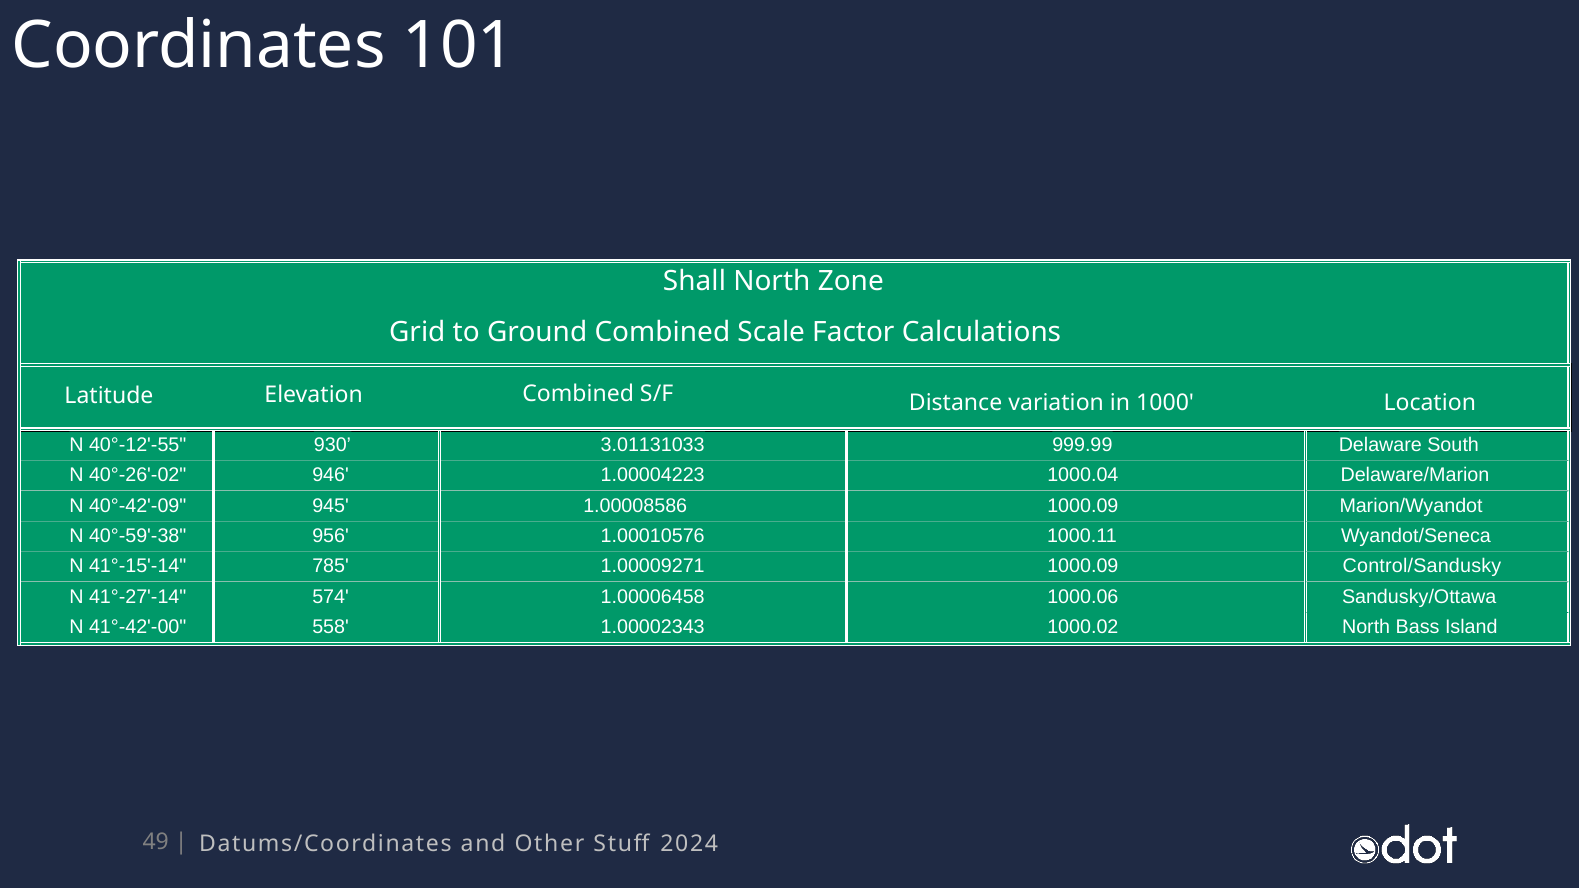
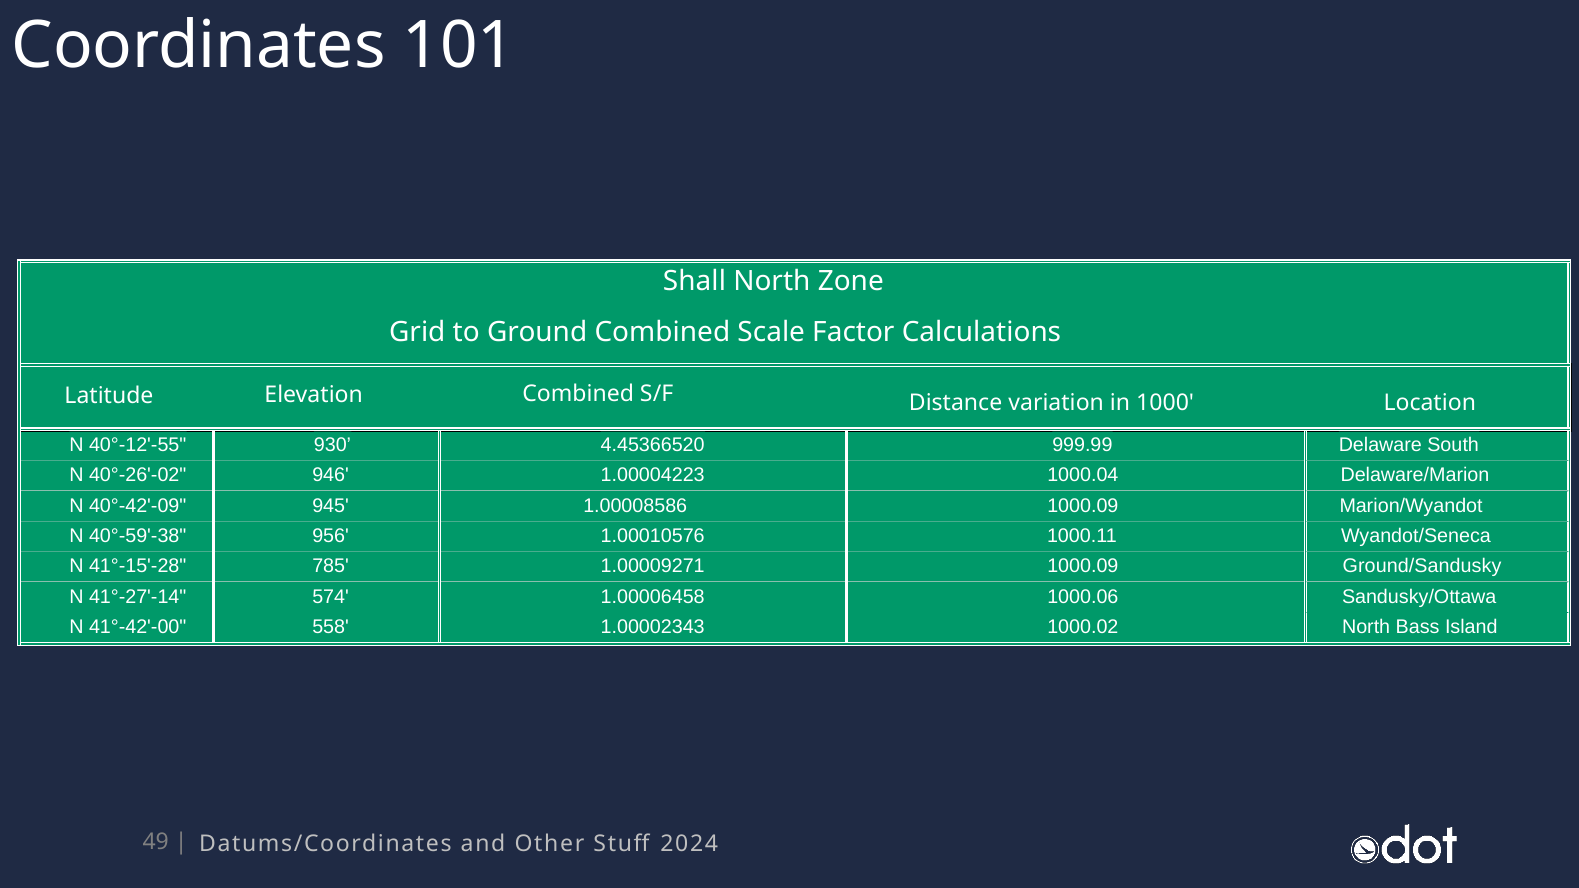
3.01131033: 3.01131033 -> 4.45366520 (653, 445)
41°-15'-14: 41°-15'-14 -> 41°-15'-28 (138, 566)
Control/Sandusky: Control/Sandusky -> Ground/Sandusky (1422, 566)
